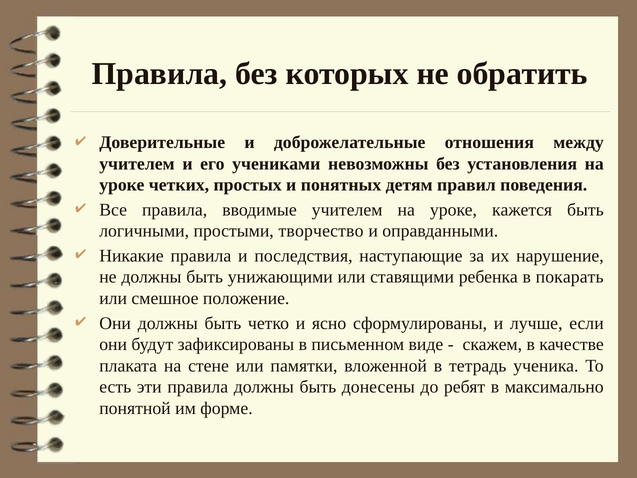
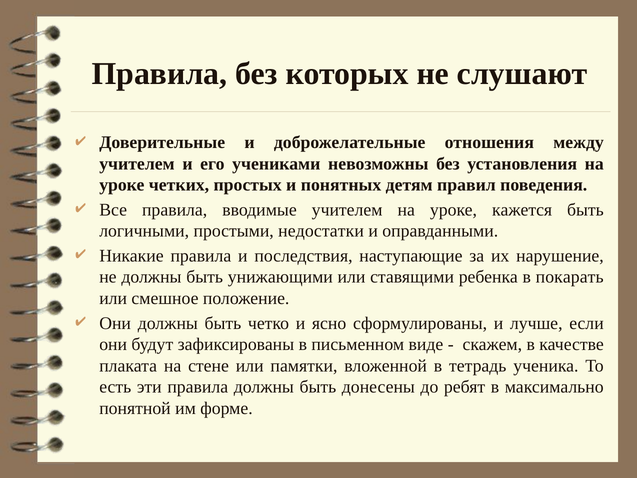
обратить: обратить -> слушают (522, 74)
творчество: творчество -> недостатки (321, 231)
